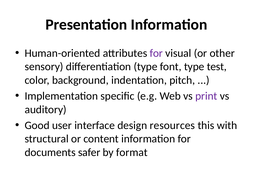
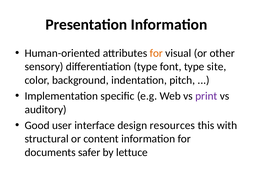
for colour: purple -> orange (156, 53)
test: test -> site (217, 67)
format: format -> lettuce (132, 152)
